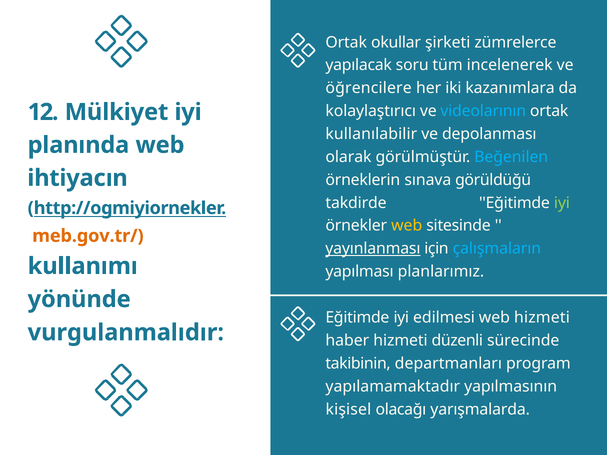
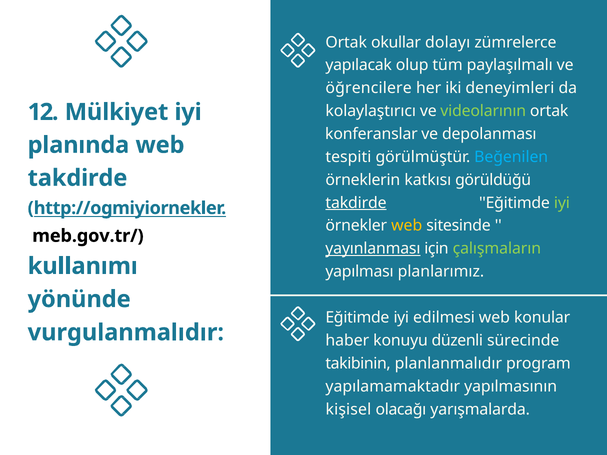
şirketi: şirketi -> dolayı (448, 42)
soru: soru -> olup (412, 65)
incelenerek: incelenerek -> paylaşılmalı (510, 65)
kazanımlara: kazanımlara -> deneyimleri (510, 88)
videolarının colour: light blue -> light green (483, 111)
kullanılabilir: kullanılabilir -> konferanslar (371, 134)
olarak: olarak -> tespiti (348, 157)
ihtiyacın: ihtiyacın -> takdirde (78, 178)
sınava: sınava -> katkısı (428, 180)
takdirde underline: none -> present (356, 203)
meb.gov.tr/ colour: orange -> black (88, 236)
çalışmaların colour: light blue -> light green (497, 249)
web hizmeti: hizmeti -> konular (542, 318)
haber hizmeti: hizmeti -> konuyu (401, 341)
departmanları: departmanları -> planlanmalıdır (448, 364)
